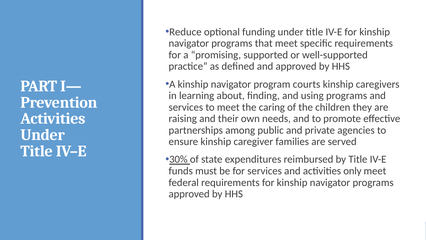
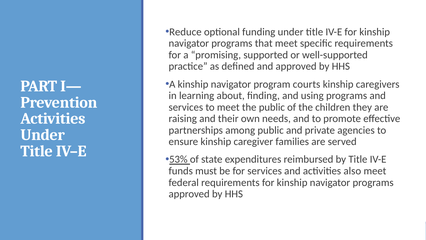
the caring: caring -> public (272, 107)
30%: 30% -> 53% (178, 159)
only: only -> also (352, 171)
